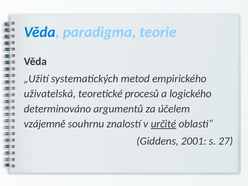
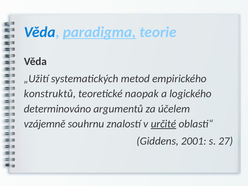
paradigma underline: none -> present (99, 32)
uživatelská: uživatelská -> konstruktů (50, 94)
procesů: procesů -> naopak (142, 94)
